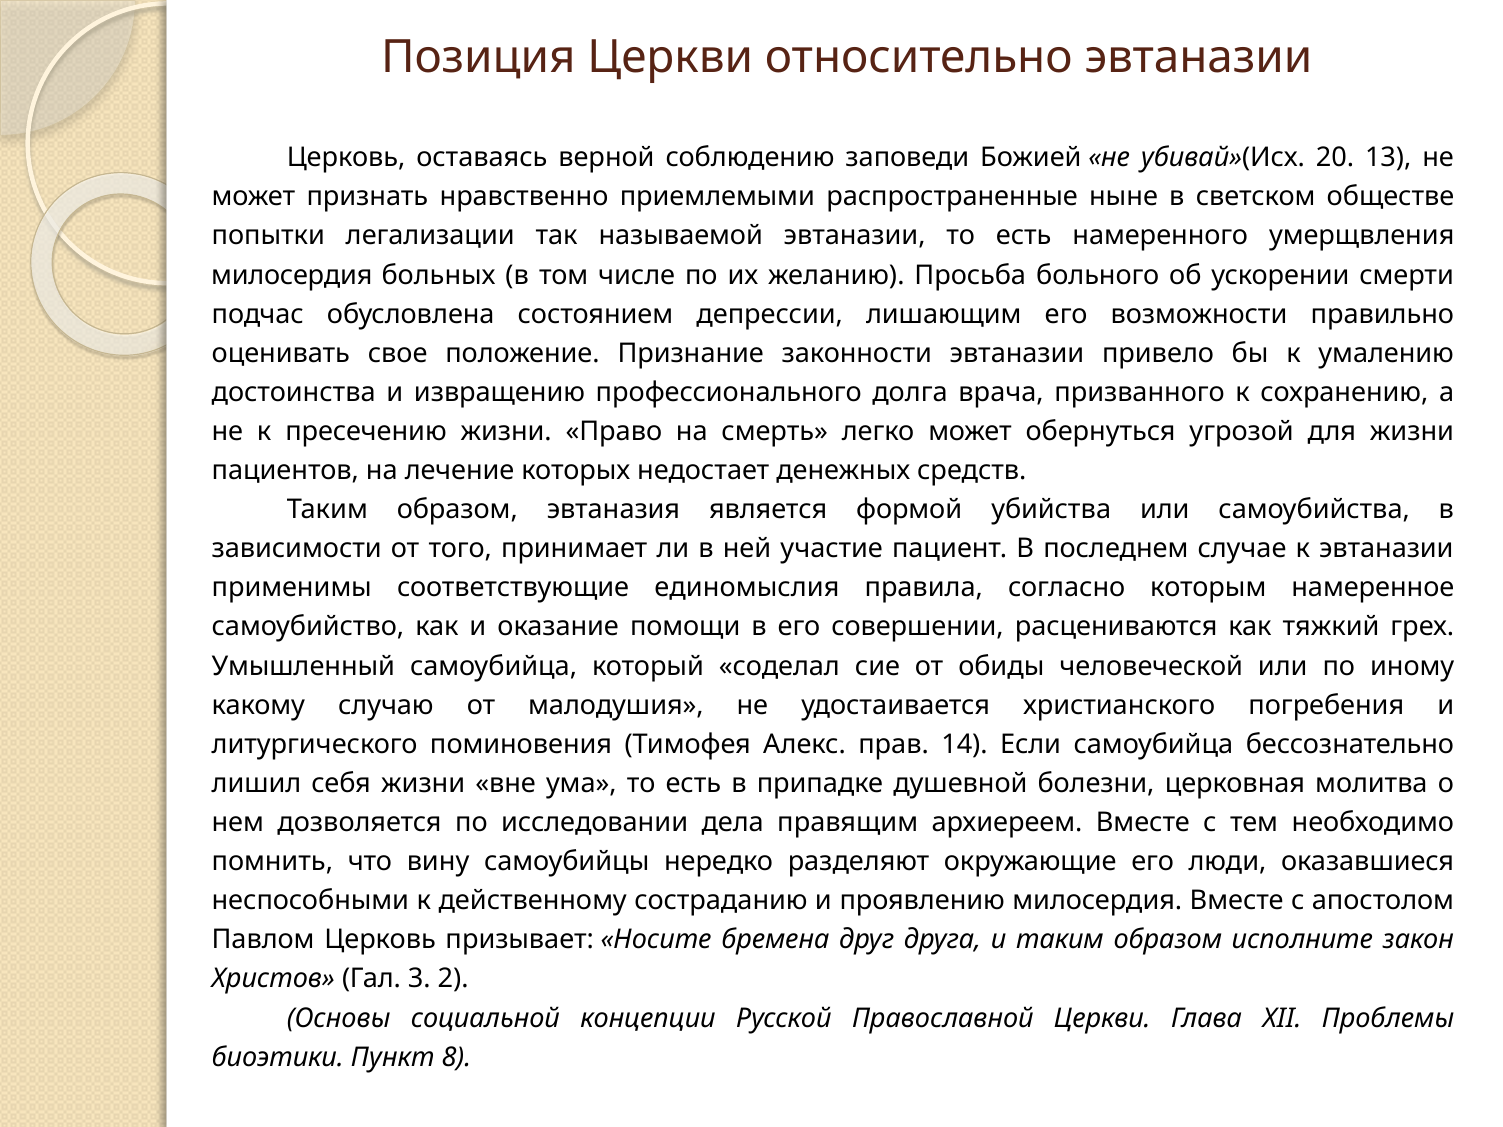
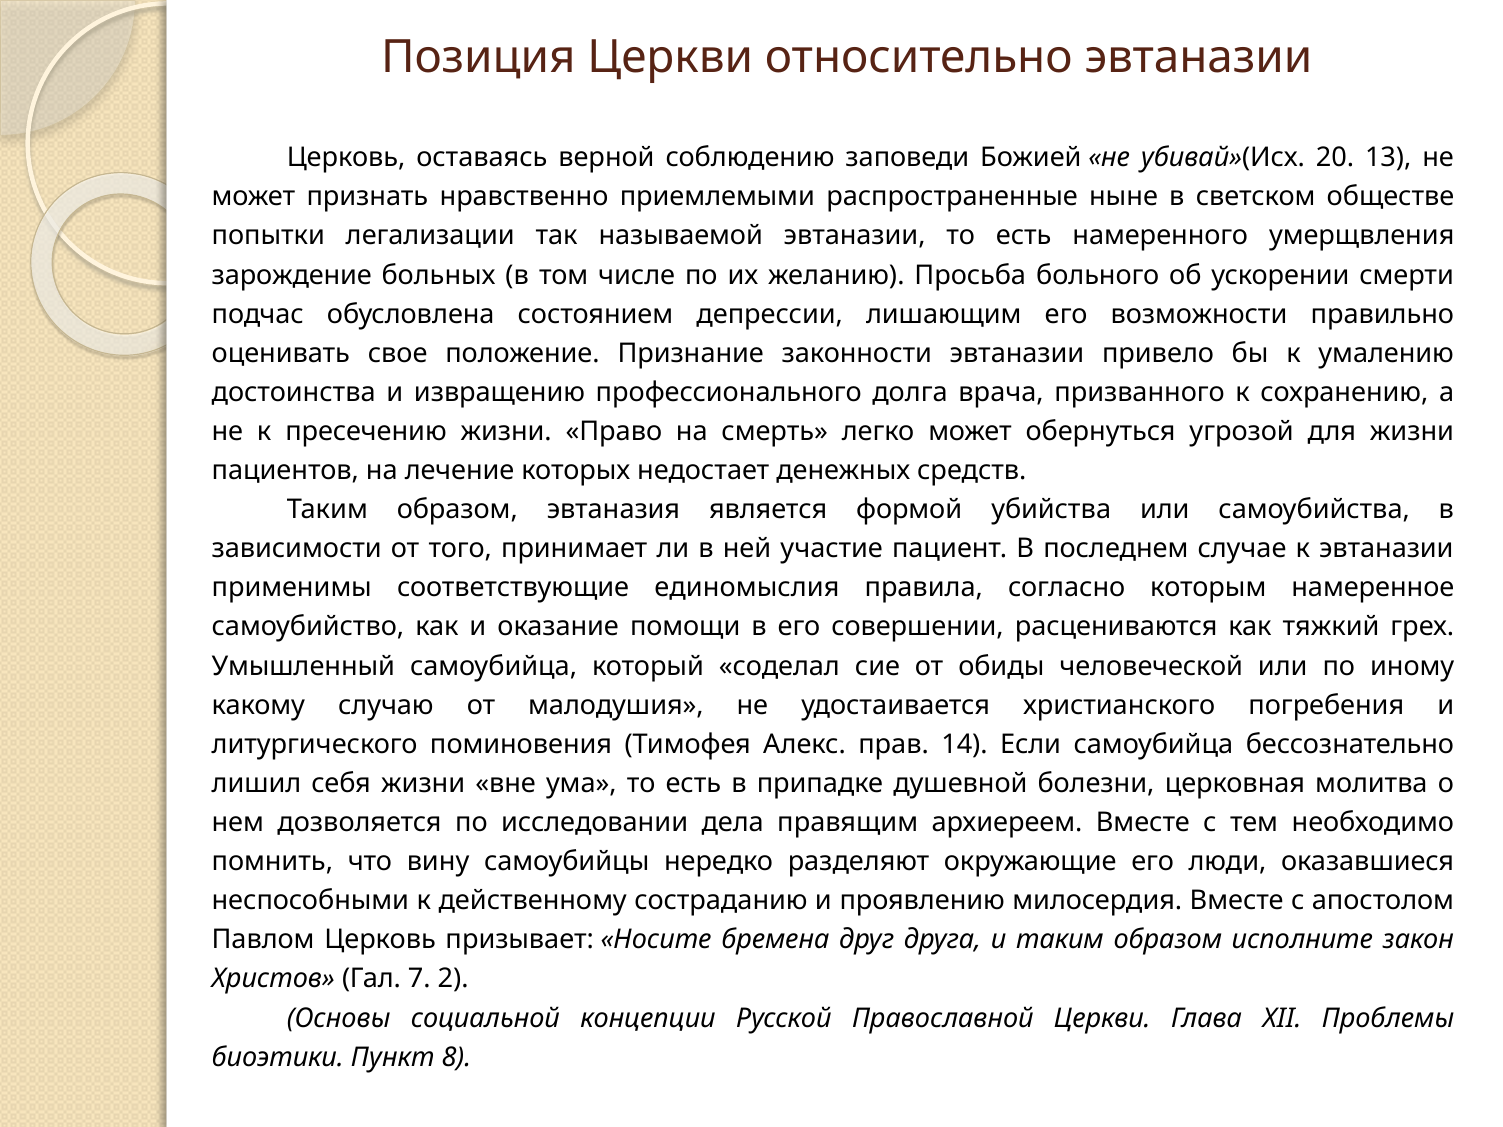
милосердия: милосердия -> зарождение (292, 275)
3: 3 -> 7 (419, 979)
